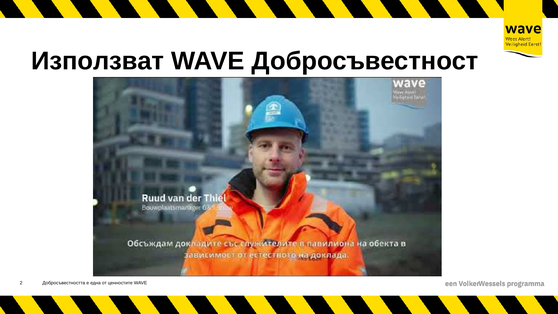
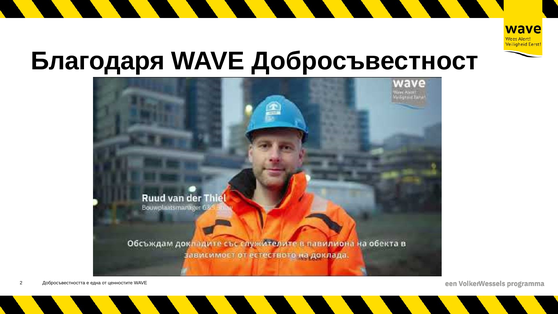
Използват: Използват -> Благодаря (98, 61)
